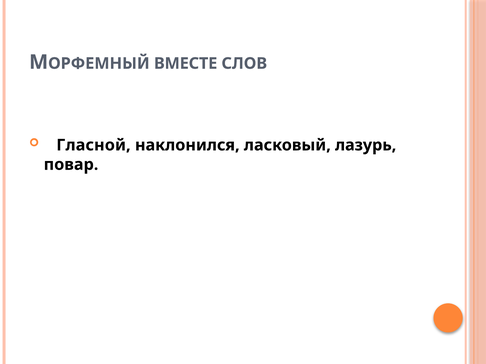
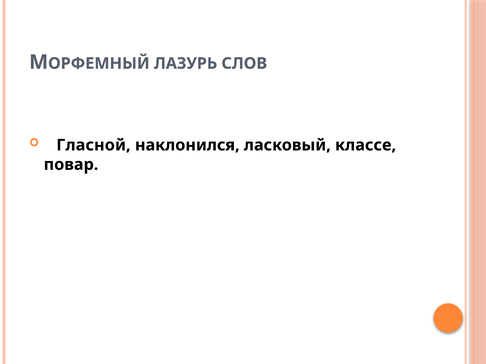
ВМЕСТЕ: ВМЕСТЕ -> ЛАЗУРЬ (186, 64)
лазурь: лазурь -> классе (366, 145)
